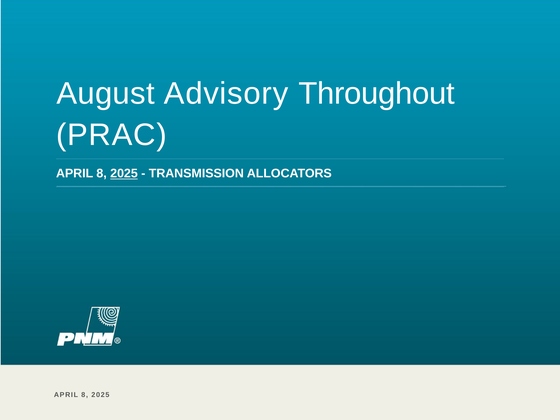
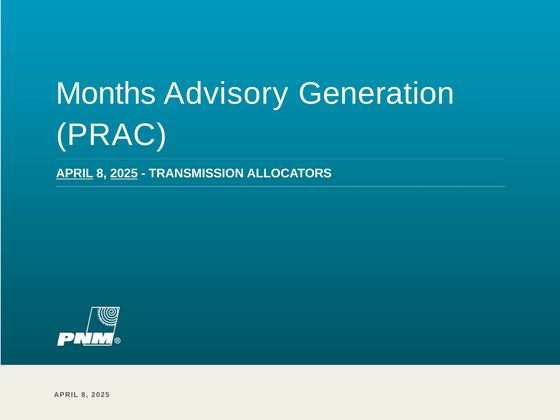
August: August -> Months (106, 94)
Throughout: Throughout -> Generation (376, 94)
APRIL underline: none -> present (75, 174)
